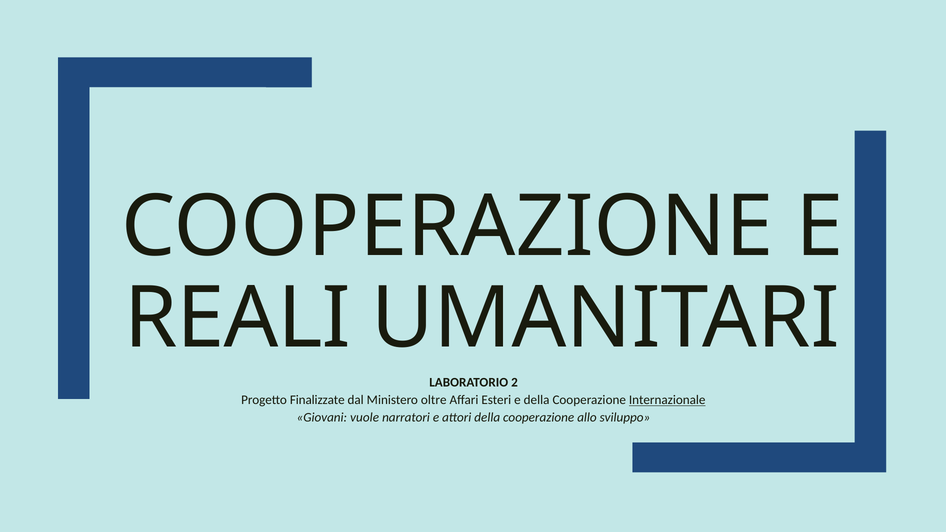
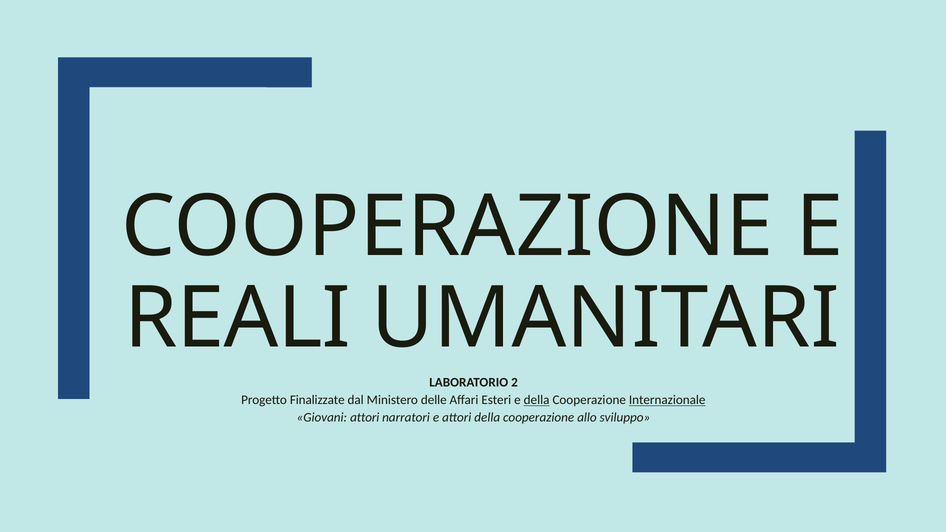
oltre: oltre -> delle (434, 400)
della underline: none -> present (537, 400)
Giovani vuole: vuole -> attori (365, 418)
